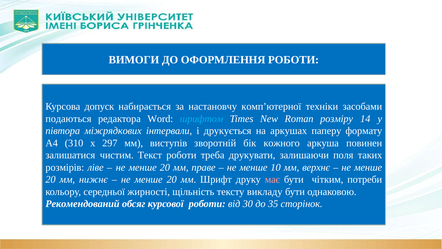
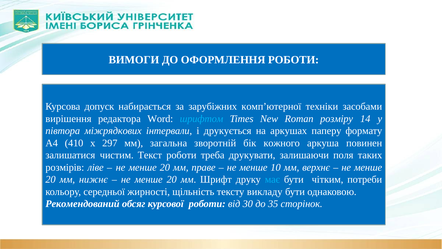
настановчу: настановчу -> зарубіжних (213, 106)
подаються: подаються -> вирішення (68, 119)
310: 310 -> 410 (74, 143)
виступів: виступів -> загальна (169, 143)
має colour: pink -> light blue (272, 179)
